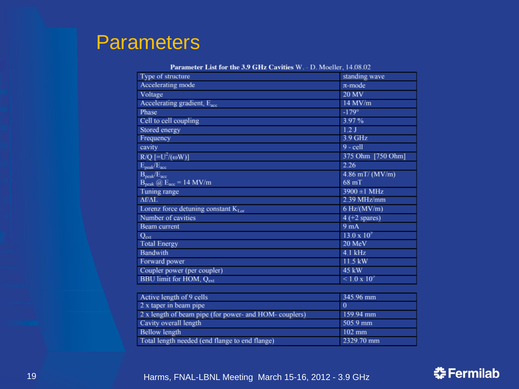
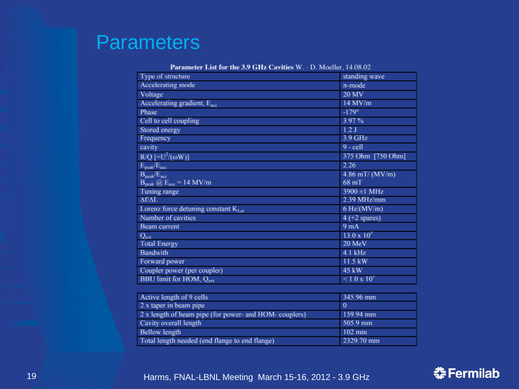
Parameters colour: yellow -> light blue (148, 42)
